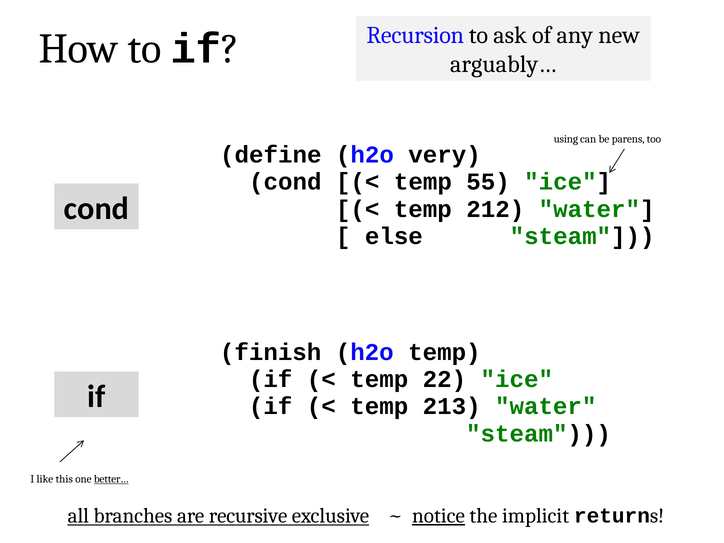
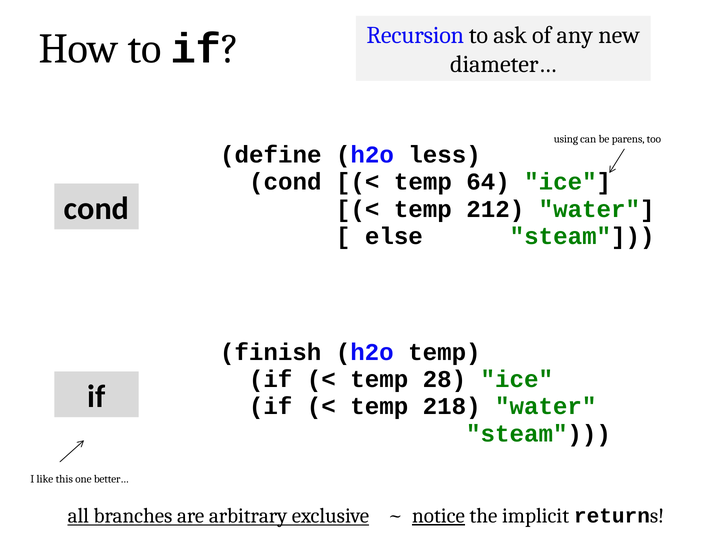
arguably…: arguably… -> diameter… (503, 64)
very: very -> less (445, 155)
55: 55 -> 64 (488, 182)
22: 22 -> 28 (444, 379)
213: 213 -> 218 (452, 406)
better… underline: present -> none (111, 479)
recursive: recursive -> arbitrary (248, 516)
